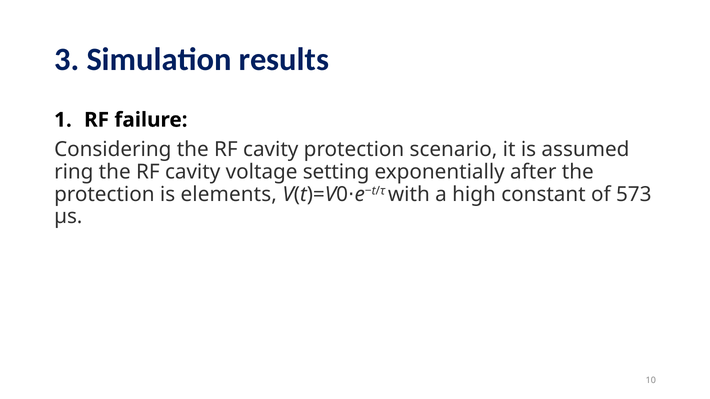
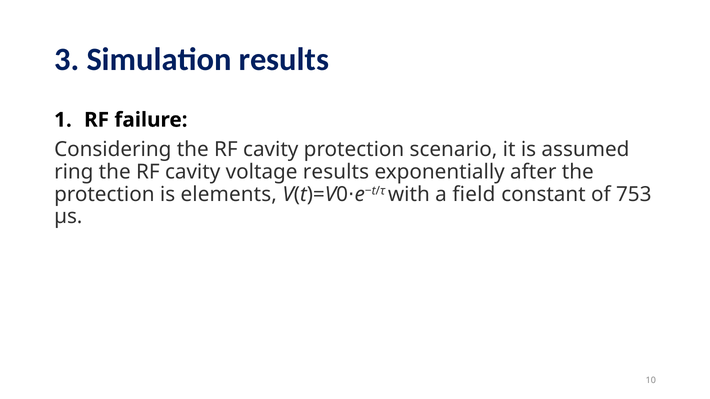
voltage setting: setting -> results (336, 172)
high: high -> field (474, 194)
573: 573 -> 753 (634, 194)
